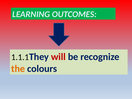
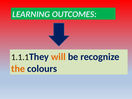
will colour: red -> orange (58, 57)
